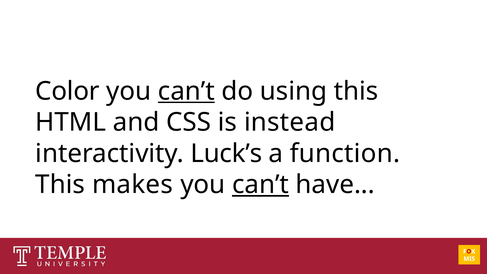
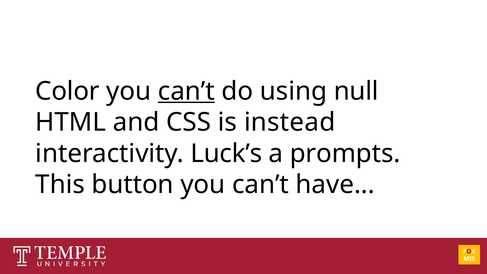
using this: this -> null (356, 91)
function: function -> prompts (345, 153)
makes: makes -> button (133, 185)
can’t underline: present -> none (261, 185)
